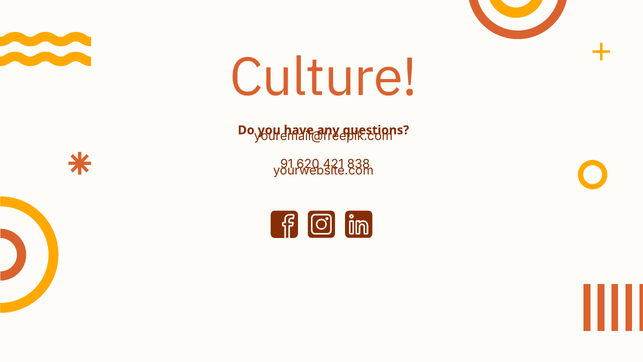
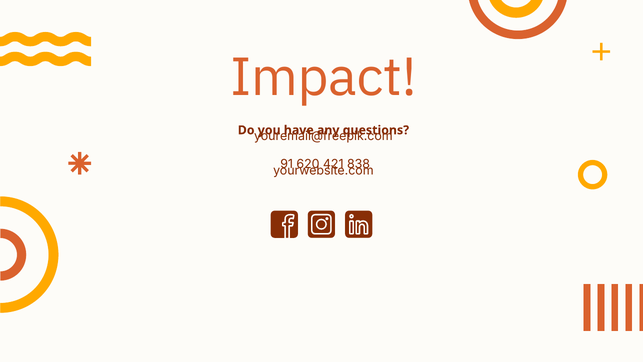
Culture: Culture -> Impact (324, 77)
